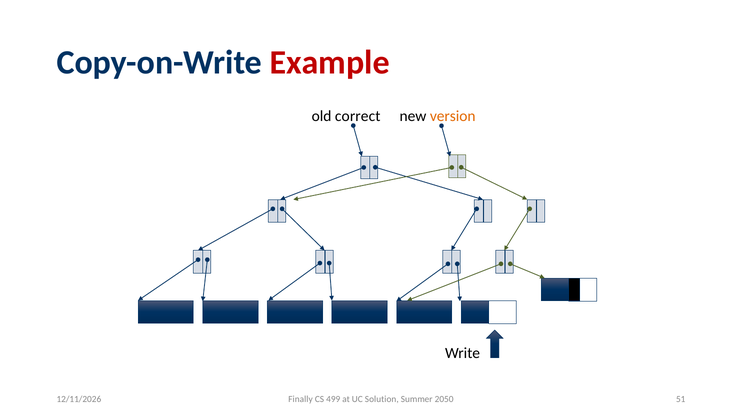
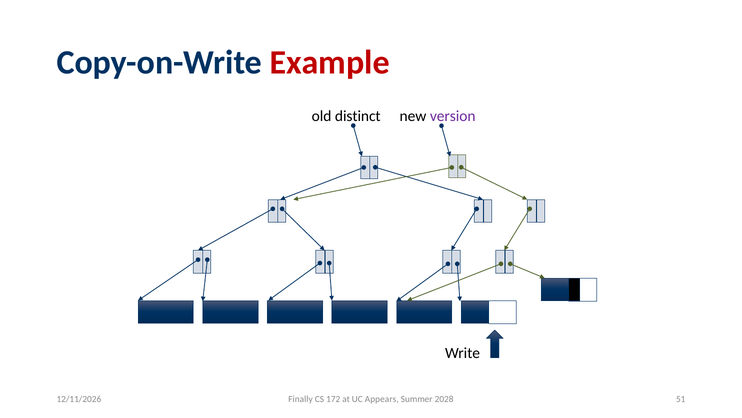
correct: correct -> distinct (358, 116)
version colour: orange -> purple (453, 116)
499: 499 -> 172 (333, 398)
Solution: Solution -> Appears (382, 398)
2050: 2050 -> 2028 (444, 398)
